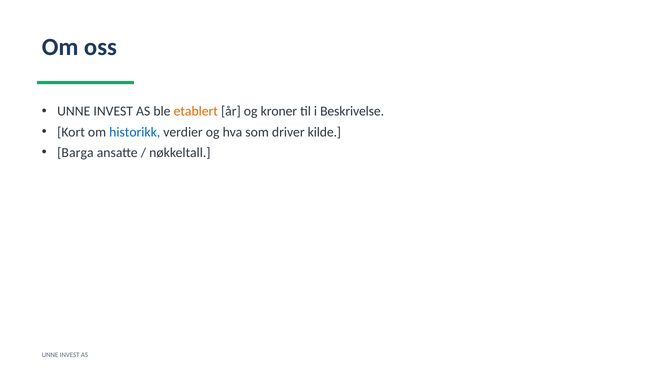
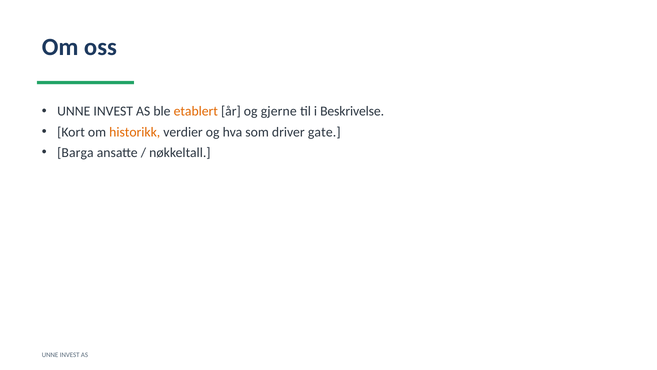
kroner: kroner -> gjerne (279, 111)
historikk colour: blue -> orange (135, 132)
kilde: kilde -> gate (324, 132)
